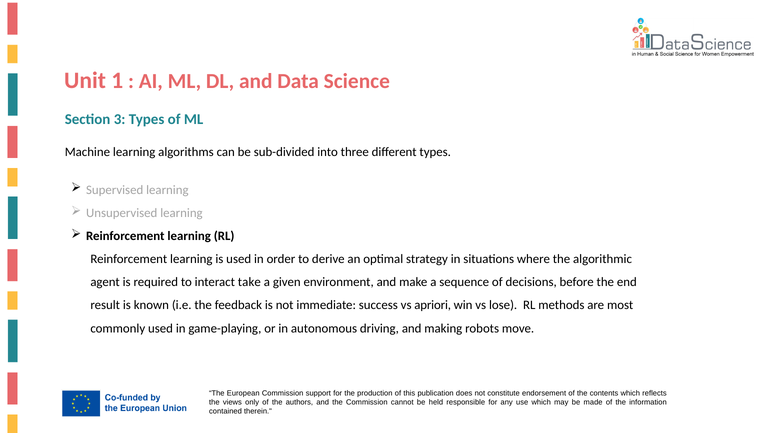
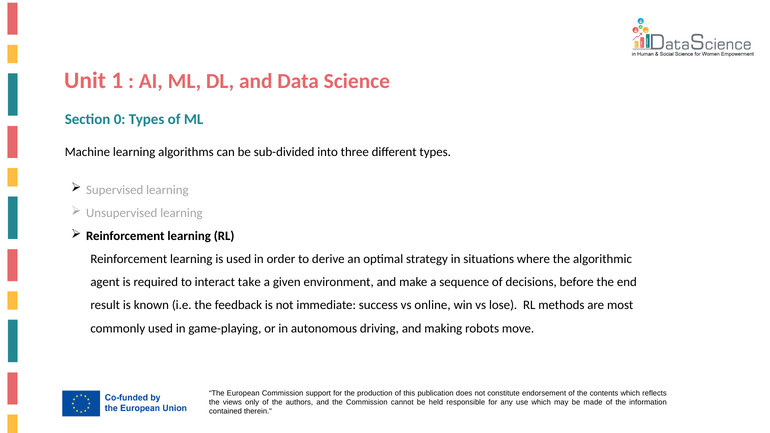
3: 3 -> 0 (120, 119)
apriori: apriori -> online (433, 305)
